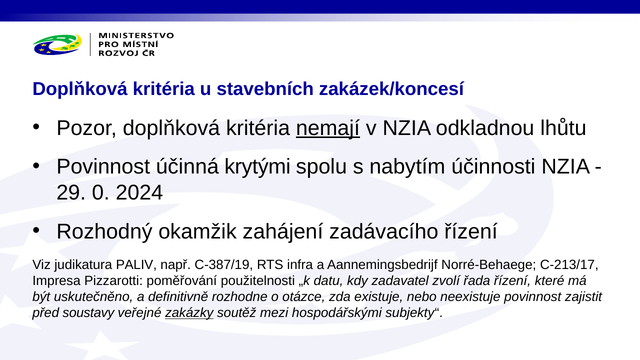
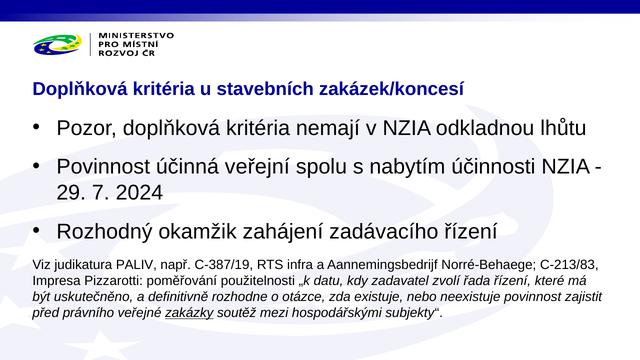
nemají underline: present -> none (328, 128)
krytými: krytými -> veřejní (257, 167)
0: 0 -> 7 (101, 193)
C-213/17: C-213/17 -> C-213/83 (569, 265)
soustavy: soustavy -> právního (88, 313)
